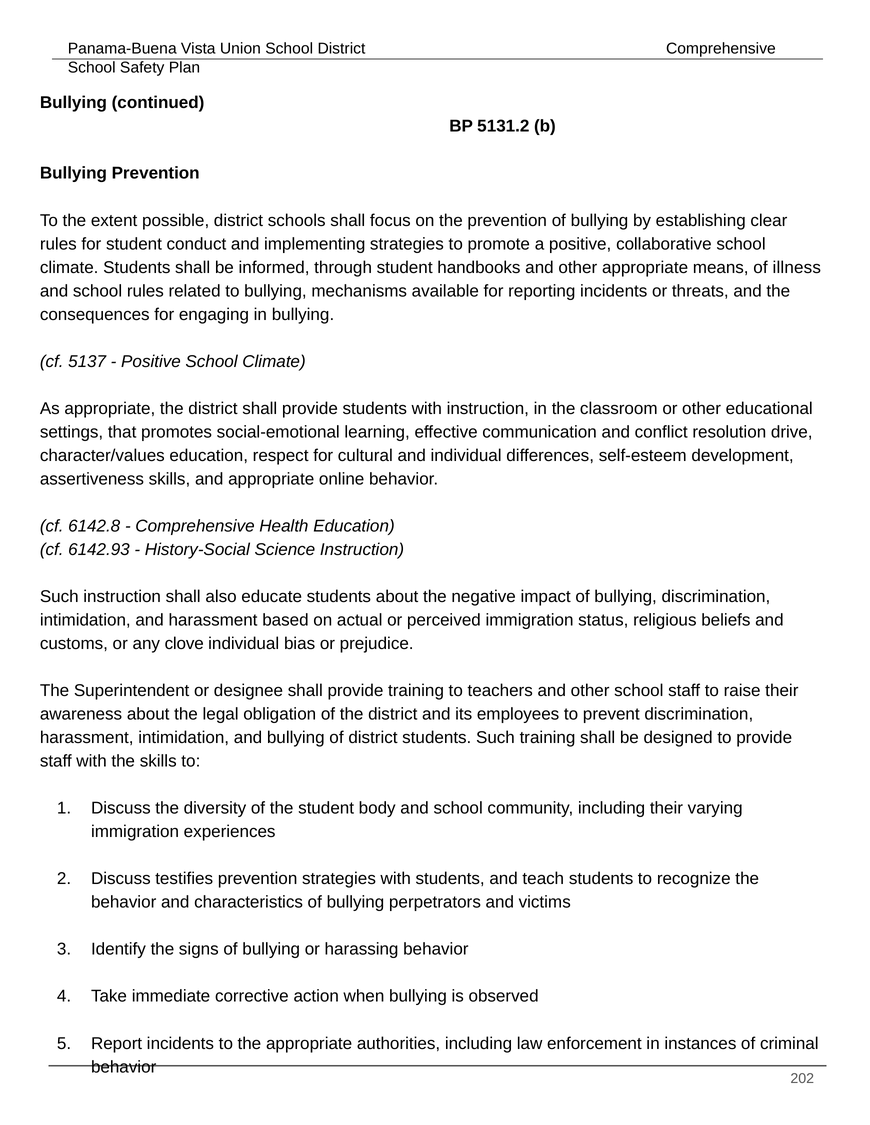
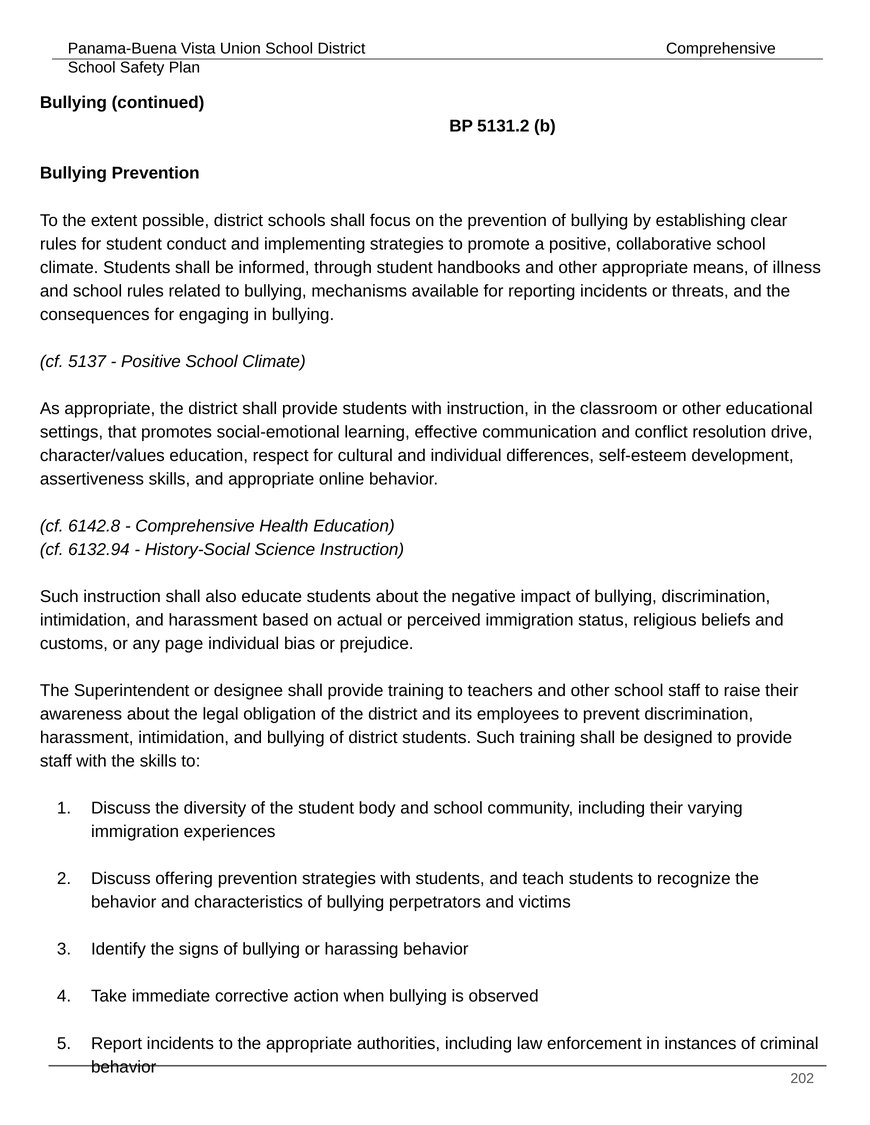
6142.93: 6142.93 -> 6132.94 (99, 550)
clove: clove -> page (184, 644)
testifies: testifies -> offering (184, 879)
